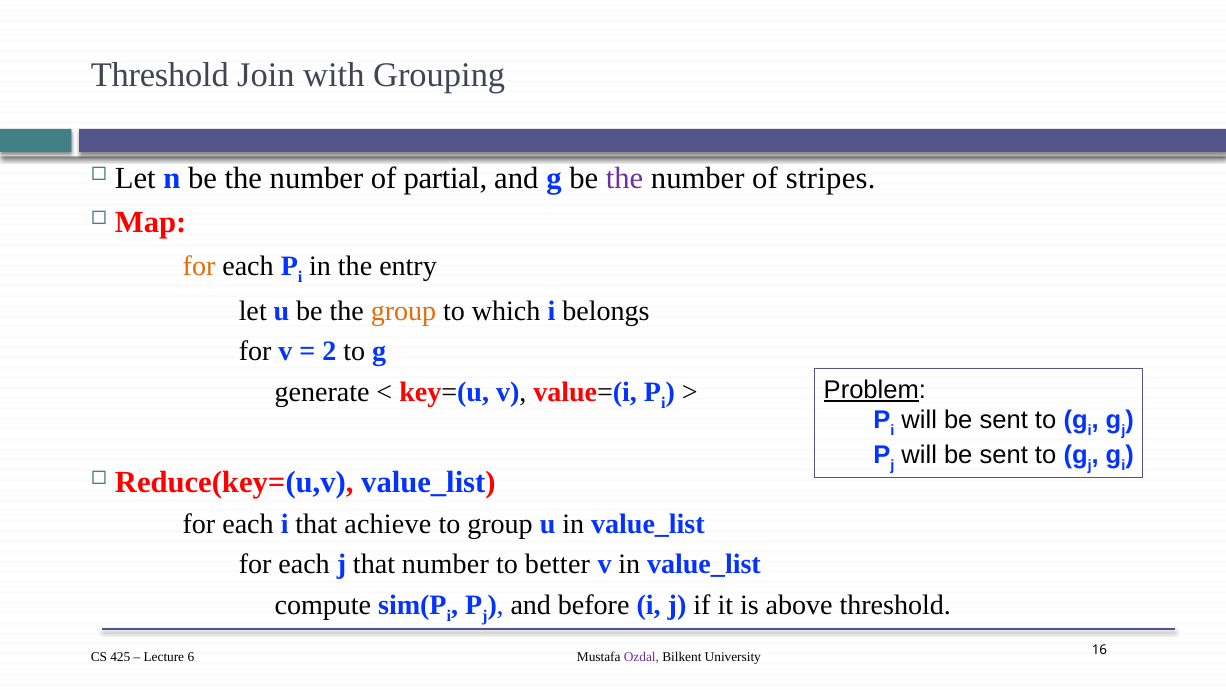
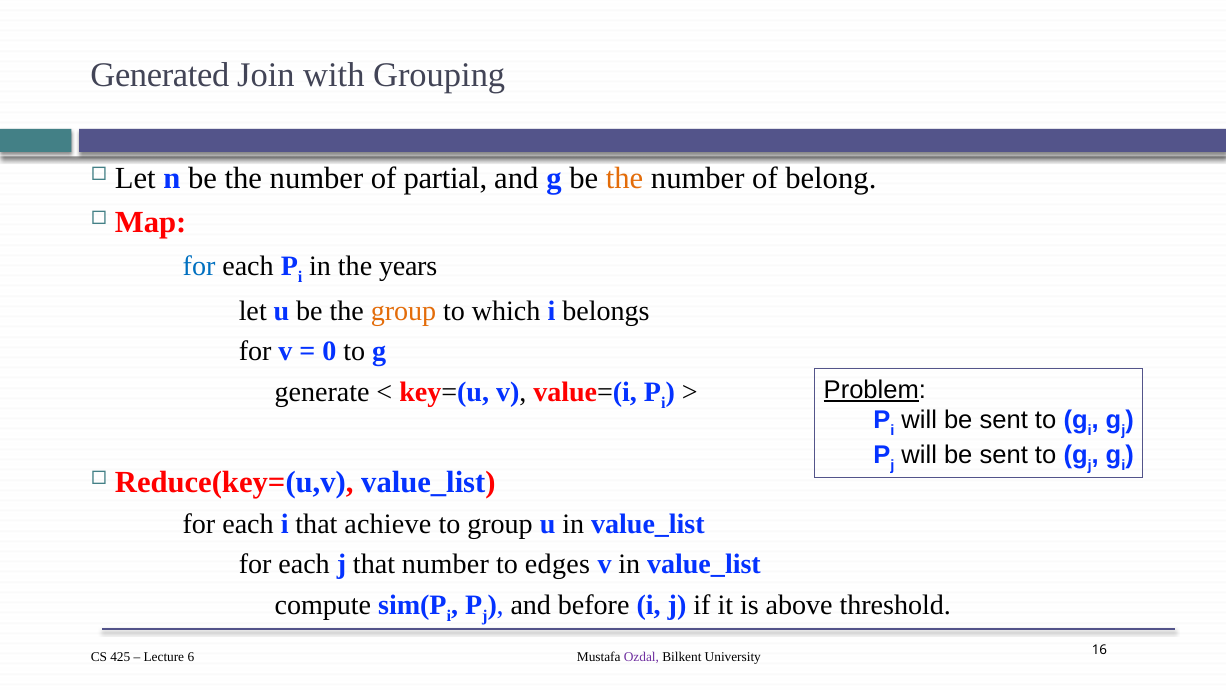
Threshold: Threshold -> Generated (160, 75)
the colour: purple -> orange (625, 178)
stripes: stripes -> belong (831, 178)
for colour: orange -> blue (199, 266)
entry: entry -> years (408, 266)
2: 2 -> 0 (329, 351)
better: better -> edges (557, 564)
